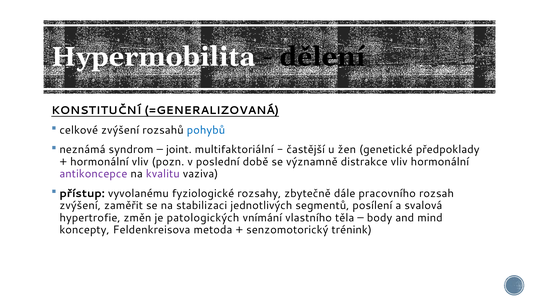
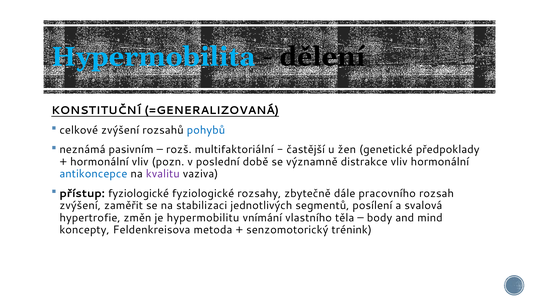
Hypermobilita colour: white -> light blue (153, 57)
syndrom: syndrom -> pasivním (131, 150)
joint: joint -> rozš (179, 150)
antikoncepce colour: purple -> blue (93, 174)
přístup vyvolanému: vyvolanému -> fyziologické (138, 194)
patologických: patologických -> hypermobilitu (203, 218)
